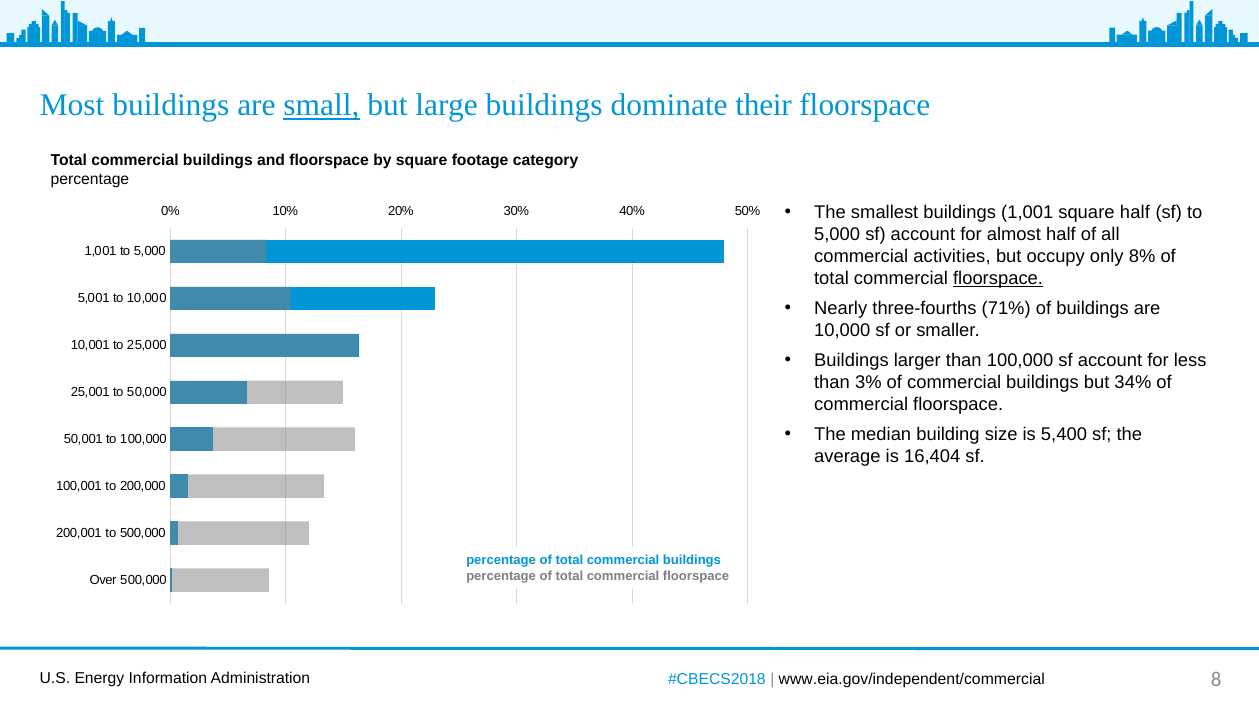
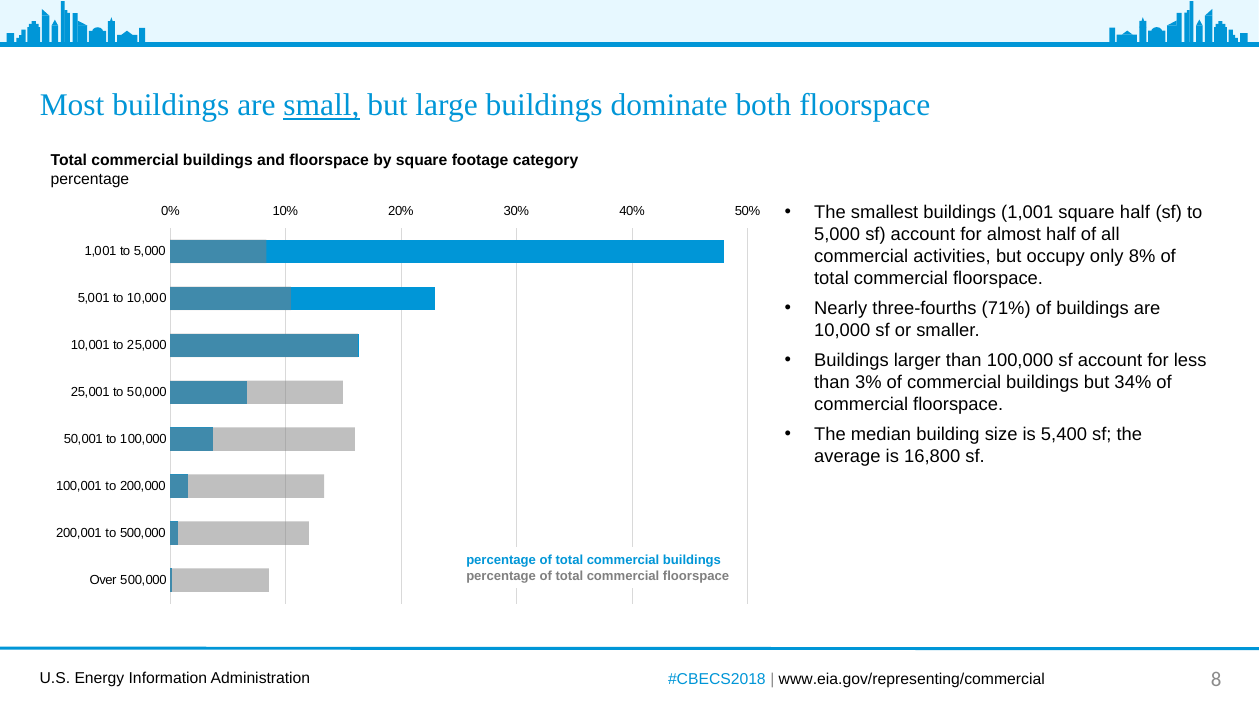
their: their -> both (763, 105)
floorspace underline: present -> none (998, 279)
16,404: 16,404 -> 16,800 (932, 457)
www.eia.gov/independent/commercial: www.eia.gov/independent/commercial -> www.eia.gov/representing/commercial (912, 679)
